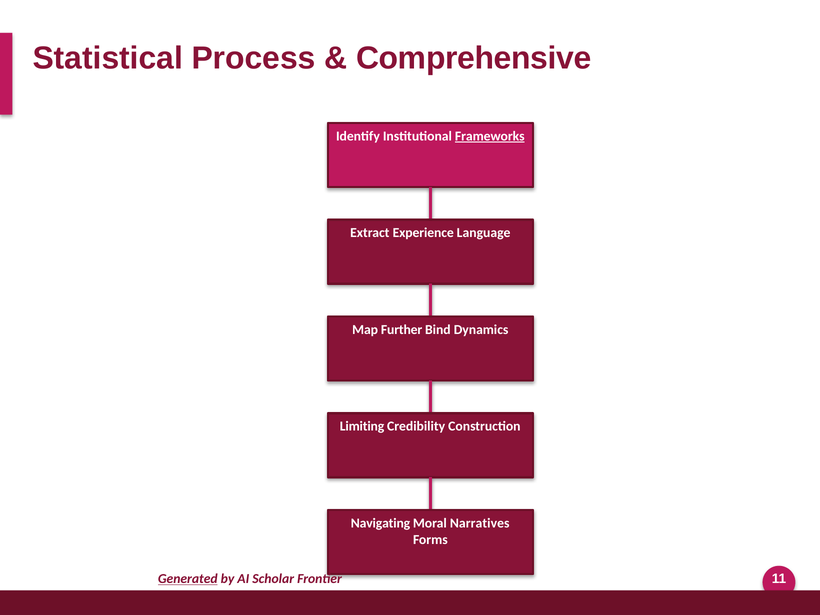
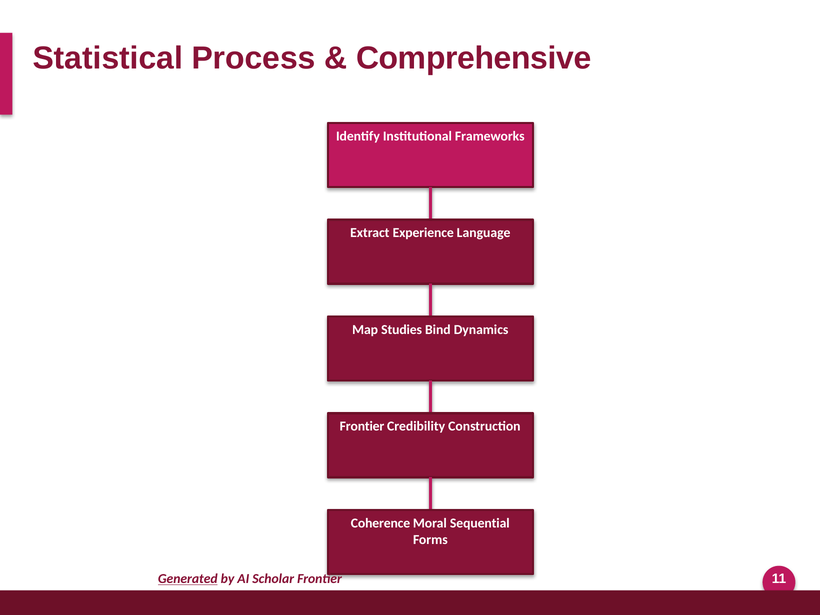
Frameworks underline: present -> none (490, 136)
Further: Further -> Studies (402, 330)
Limiting: Limiting -> Frontier (362, 426)
Navigating: Navigating -> Coherence (380, 523)
Narratives: Narratives -> Sequential (480, 523)
